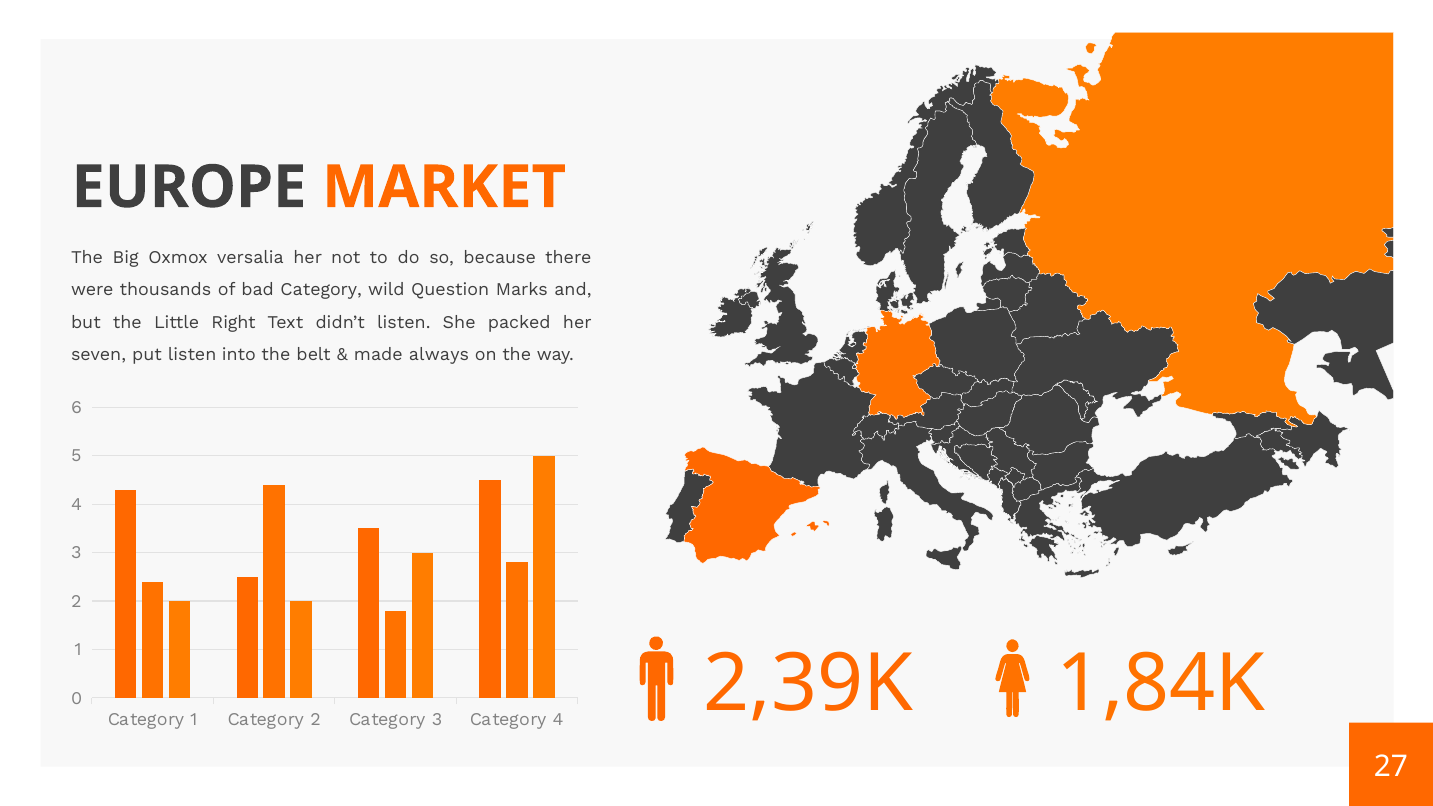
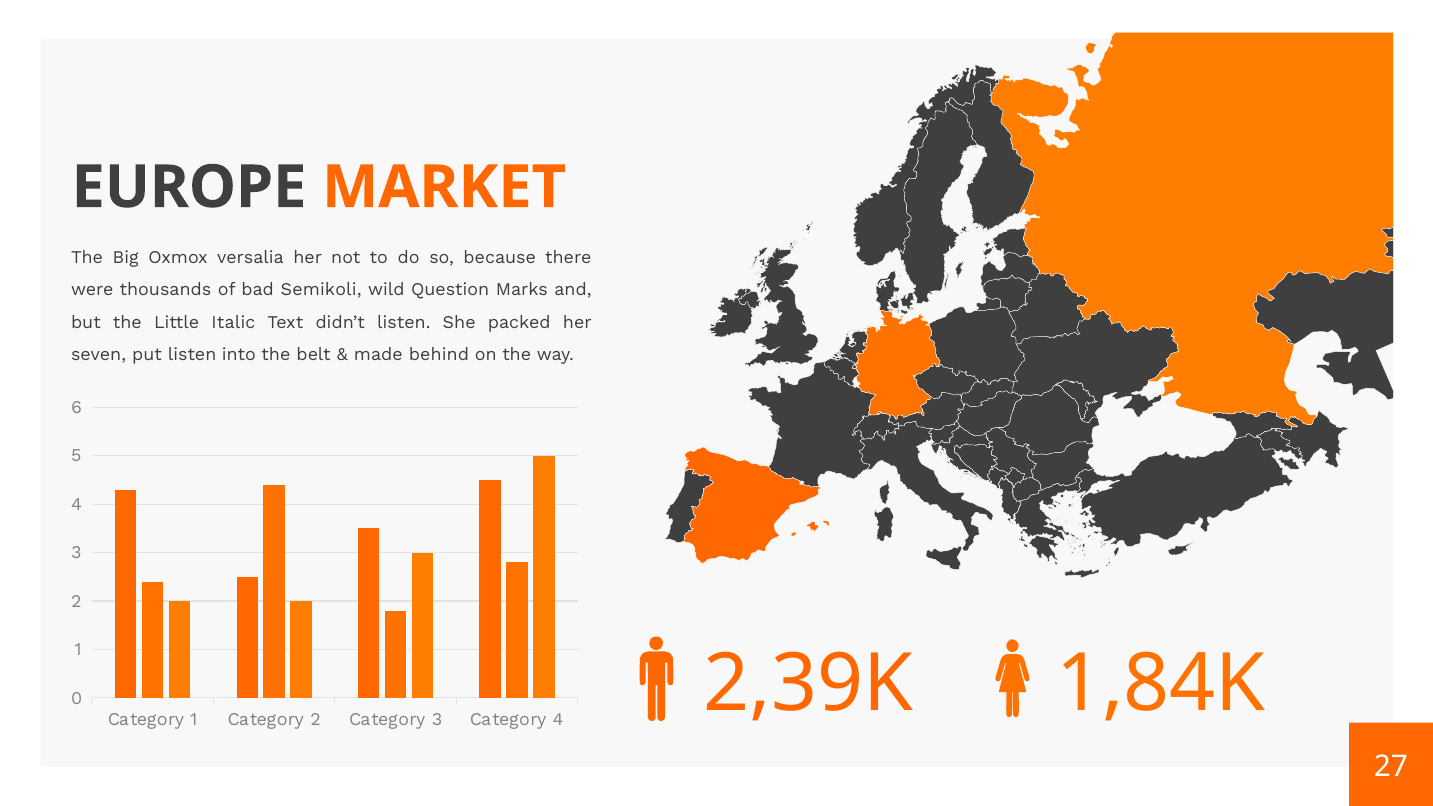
bad Category: Category -> Semikoli (321, 290)
Right: Right -> Italic (233, 322)
always: always -> behind (439, 355)
